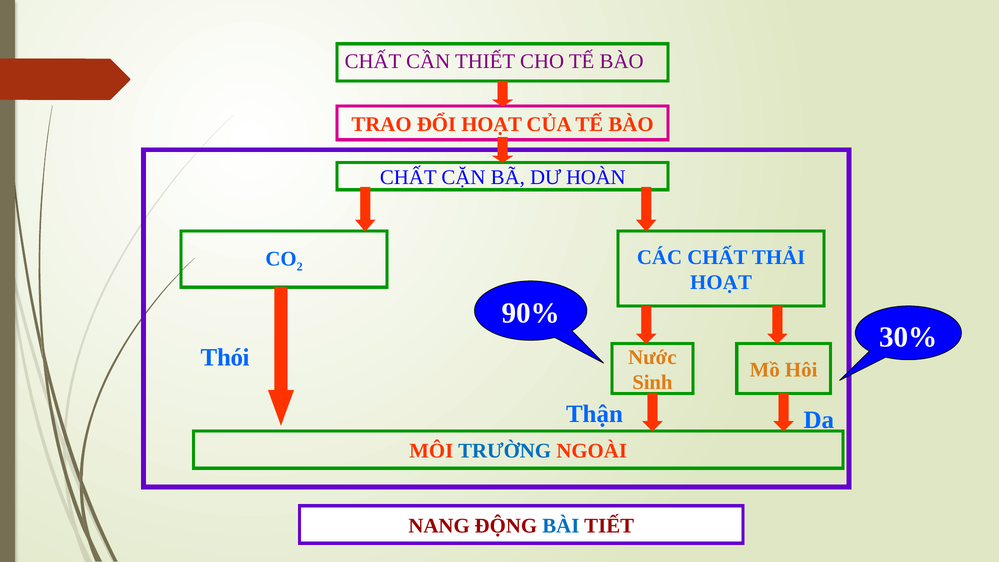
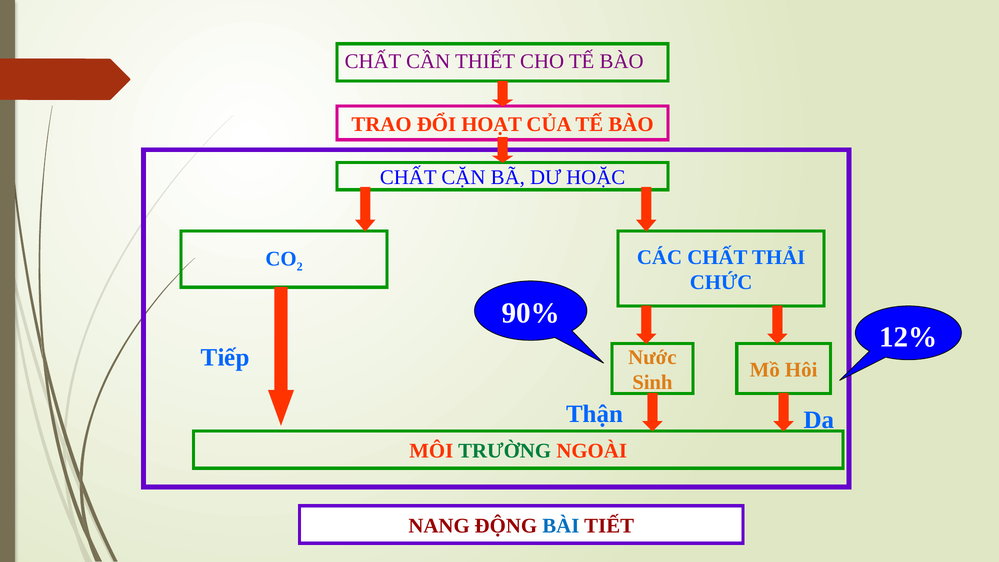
HOÀN: HOÀN -> HOẶC (596, 177)
HOẠT: HOẠT -> CHỨC (721, 282)
30%: 30% -> 12% (908, 337)
Thói: Thói -> Tiếp (225, 357)
TRƯỜNG colour: blue -> green (505, 451)
